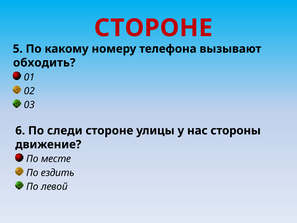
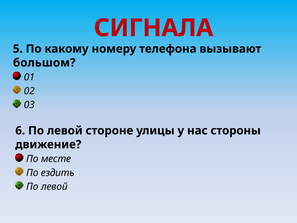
СТОРОНЕ: СТОРОНЕ -> СИГНАЛА (154, 28)
обходить: обходить -> большом (44, 63)
6 По следи: следи -> левой (65, 130)
